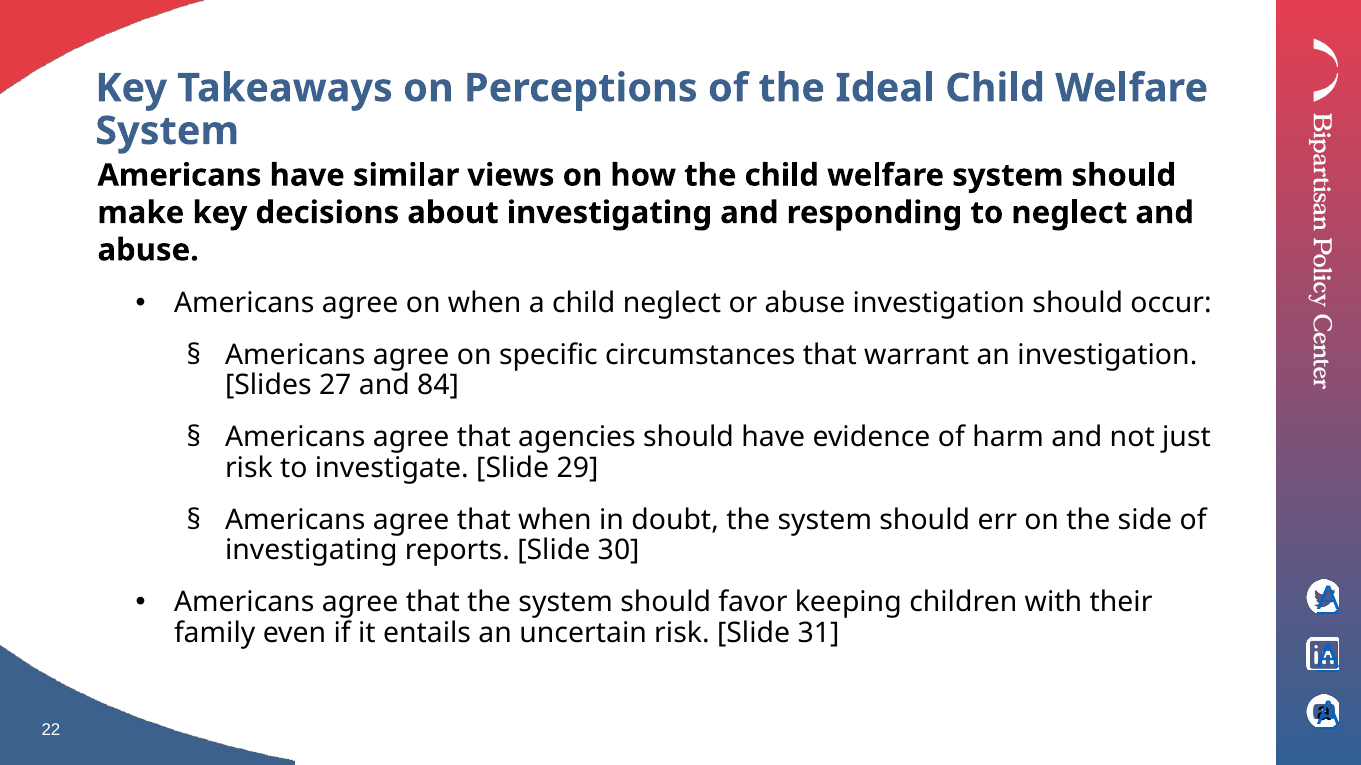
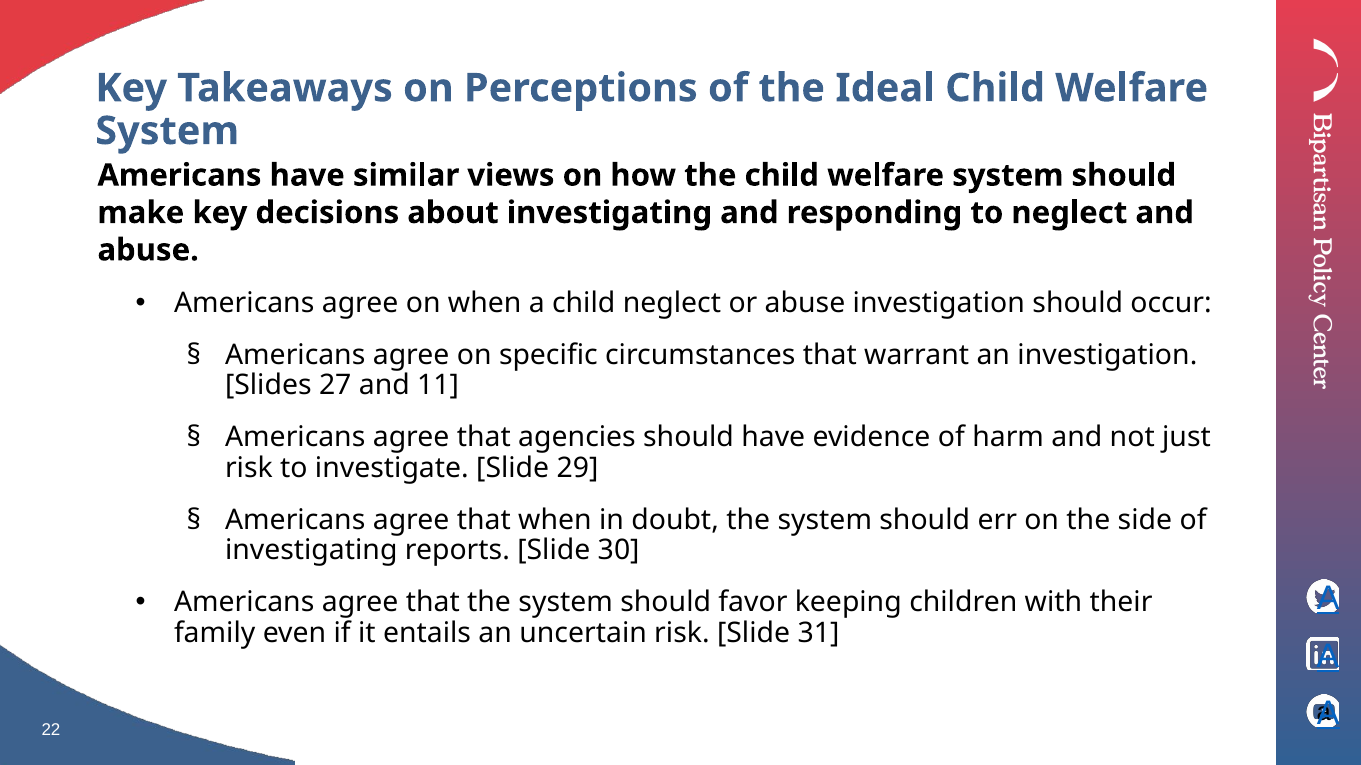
84: 84 -> 11 (438, 386)
